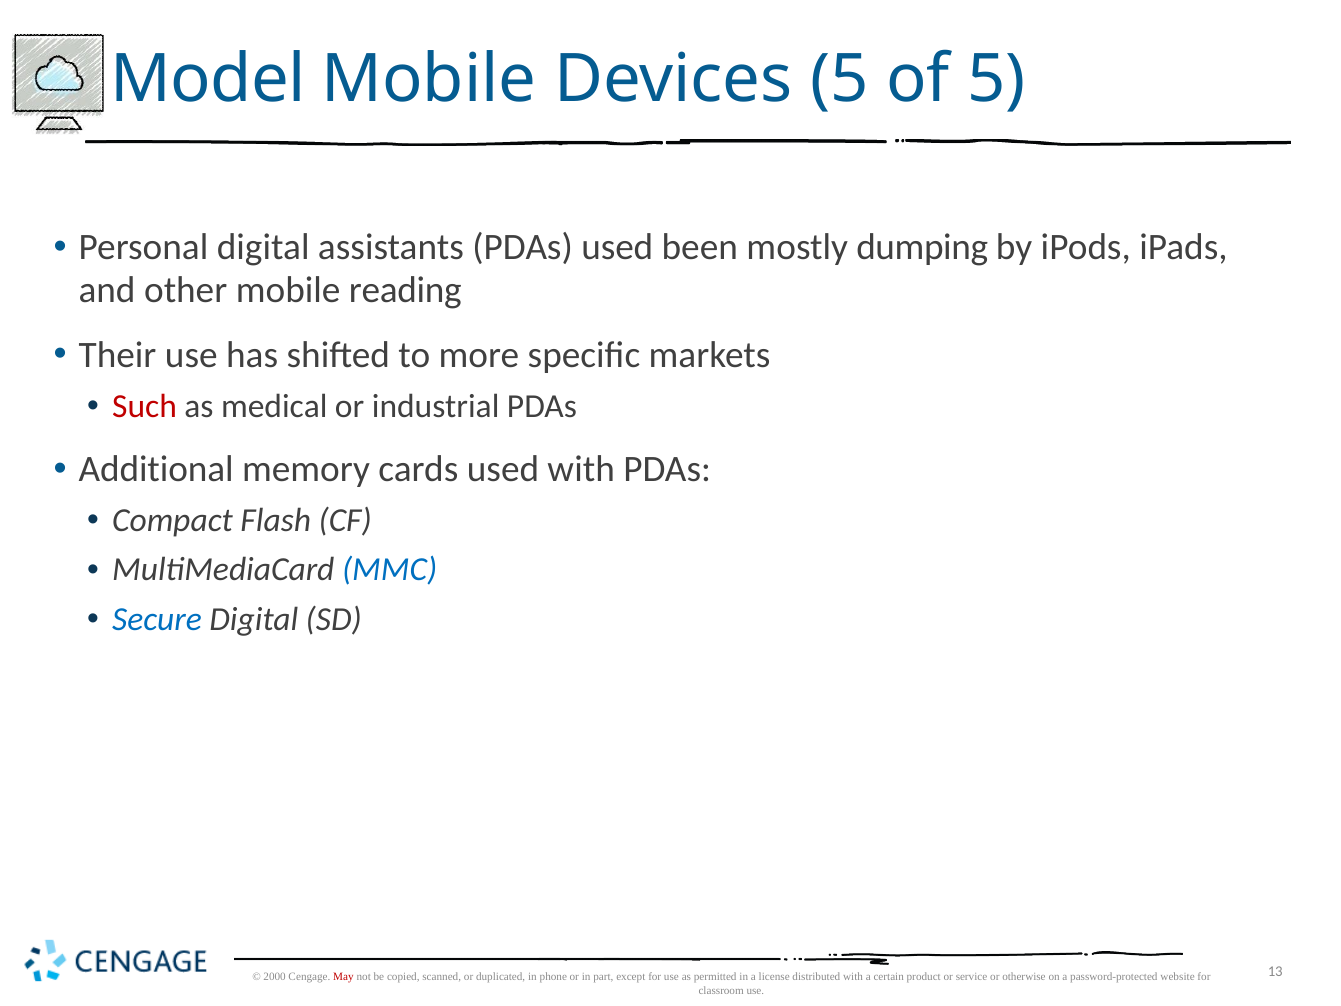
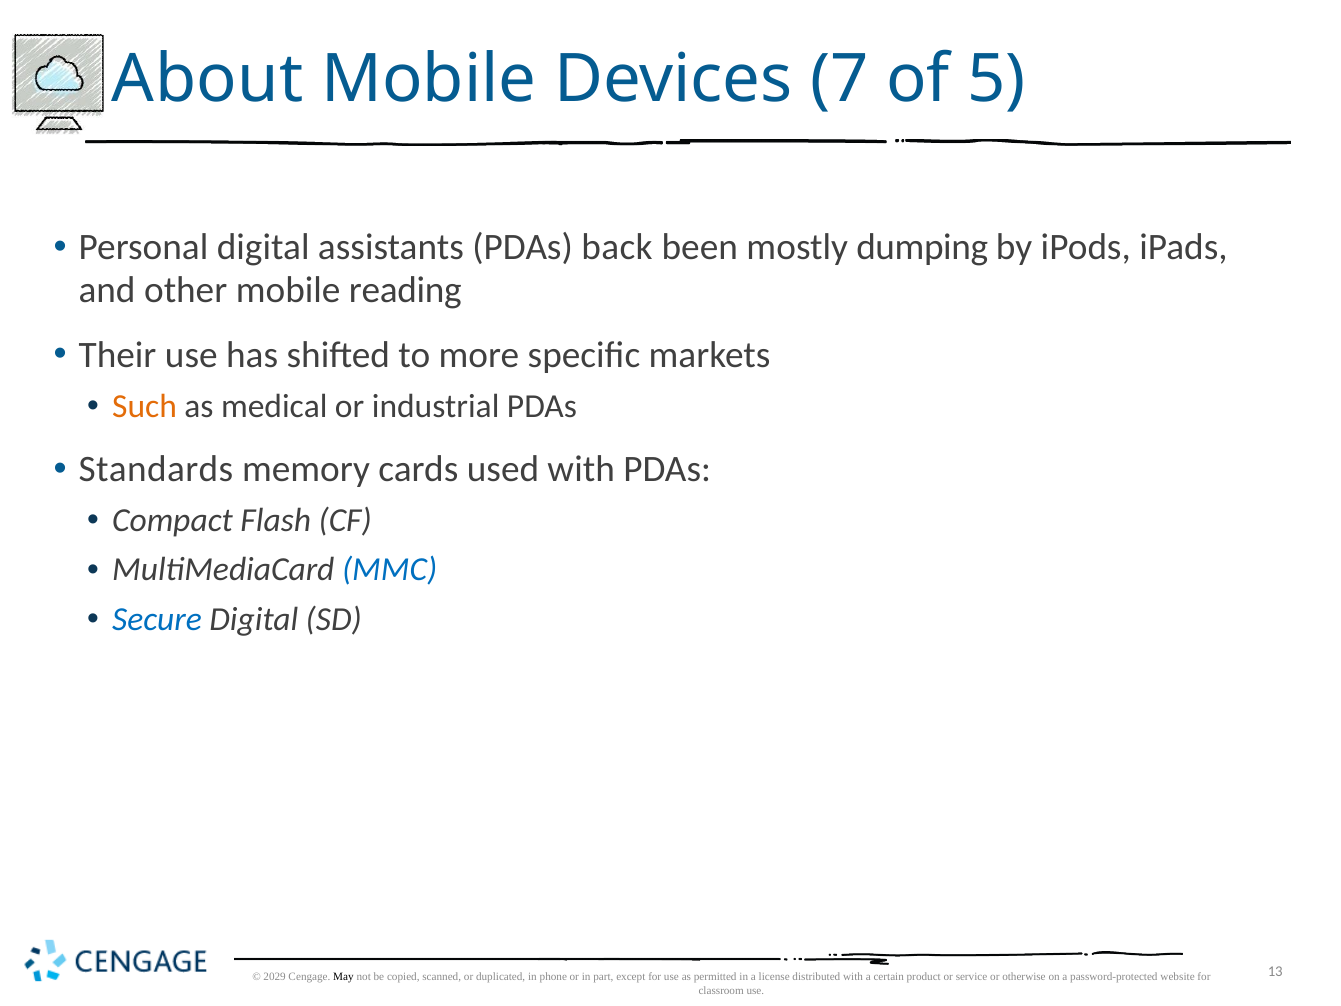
Model: Model -> About (208, 80)
Devices 5: 5 -> 7 (839, 80)
PDAs used: used -> back (617, 247)
Such colour: red -> orange (145, 406)
Additional: Additional -> Standards (156, 469)
2000: 2000 -> 2029 (275, 977)
May colour: red -> black (343, 977)
